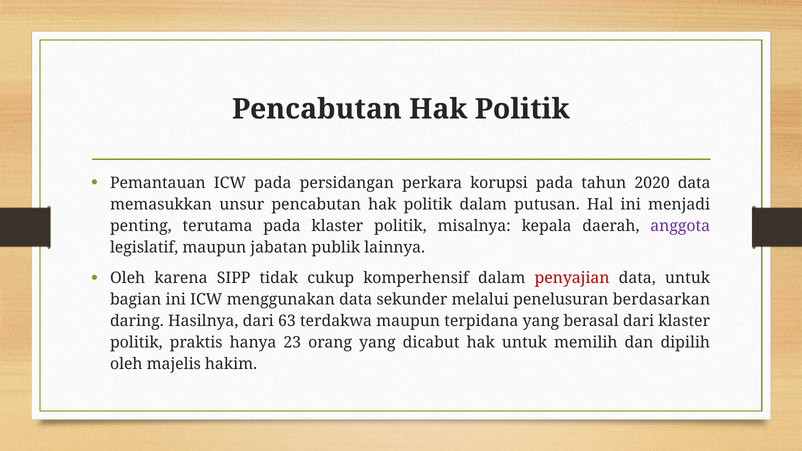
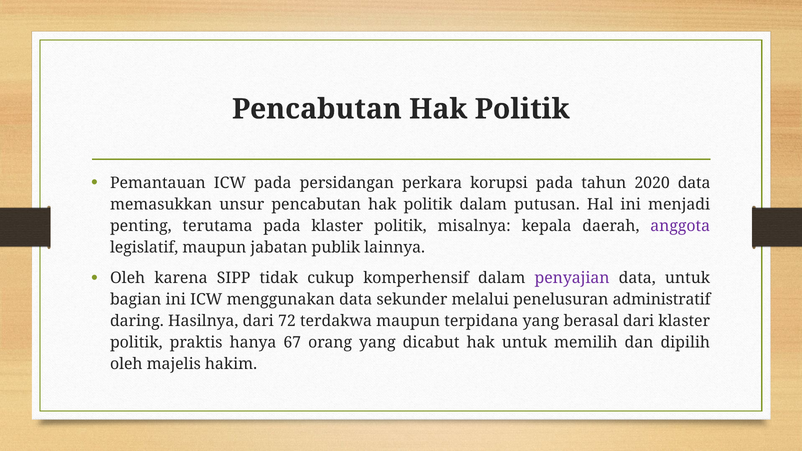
penyajian colour: red -> purple (572, 278)
berdasarkan: berdasarkan -> administratif (662, 300)
63: 63 -> 72 (287, 321)
23: 23 -> 67 (292, 343)
